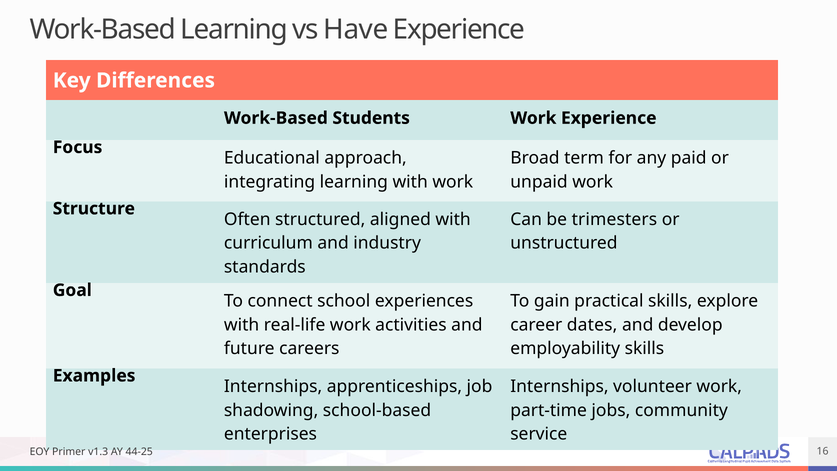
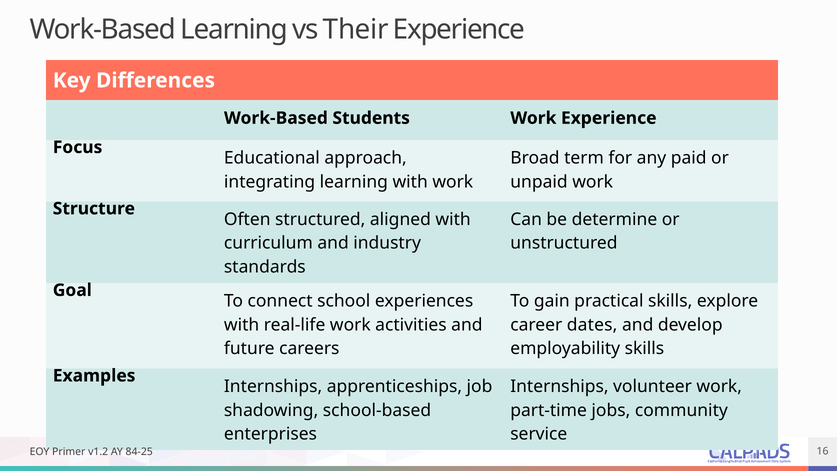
Have: Have -> Their (356, 30)
trimesters: trimesters -> determine (614, 219)
v1.3: v1.3 -> v1.2 (98, 452)
44-25: 44-25 -> 84-25 (139, 452)
